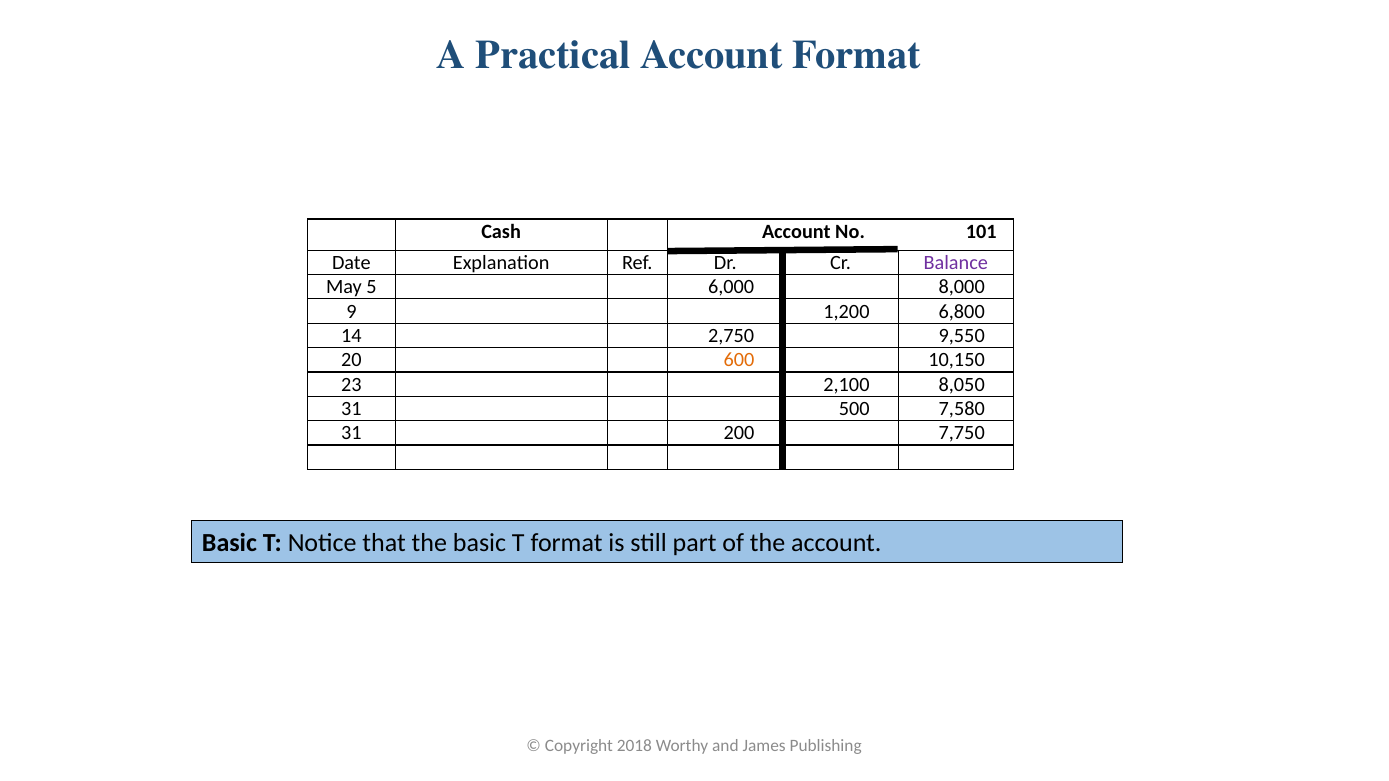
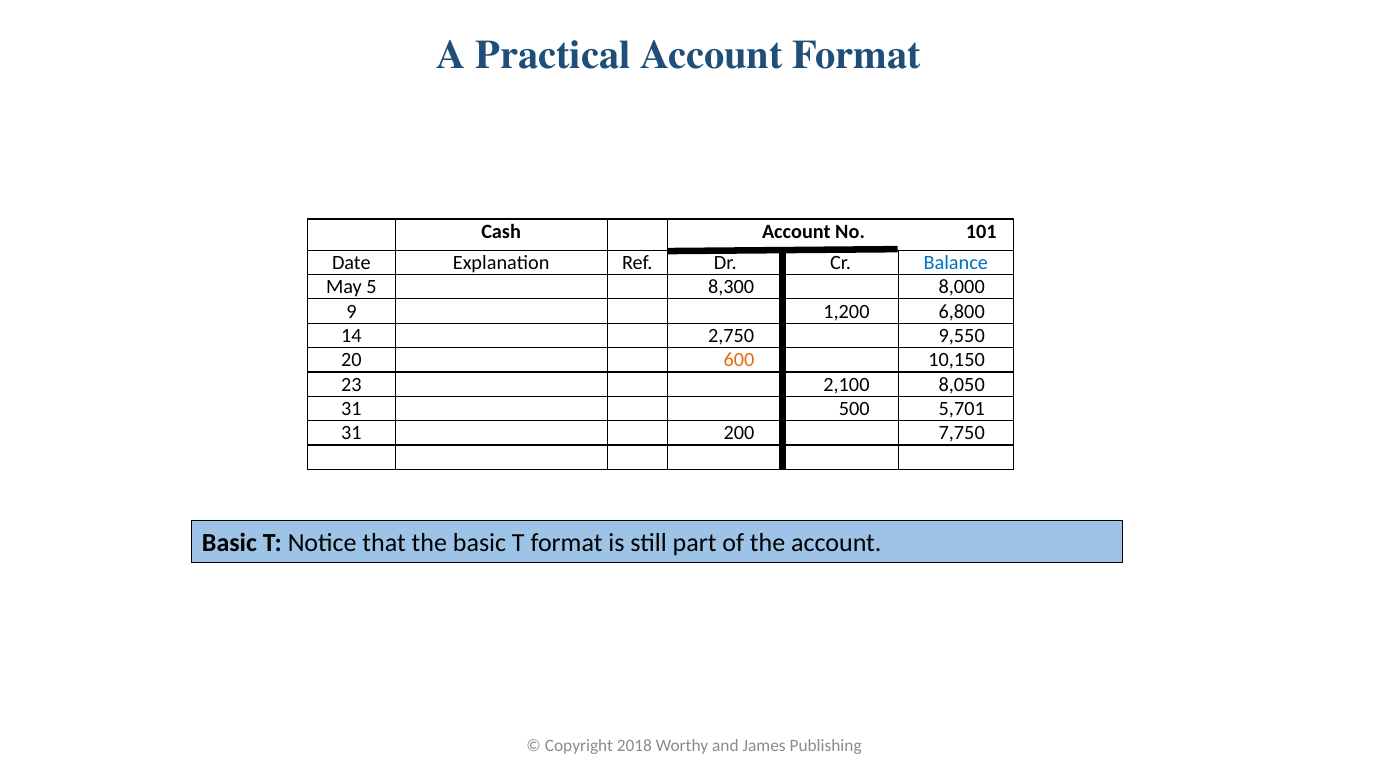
Balance colour: purple -> blue (956, 263)
6,000: 6,000 -> 8,300 (731, 287)
7,580: 7,580 -> 5,701 (962, 409)
